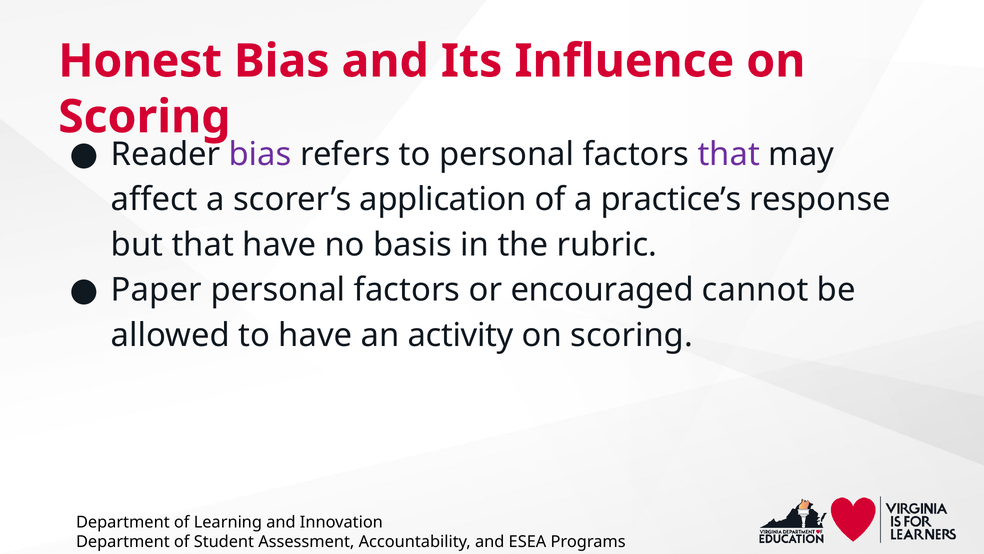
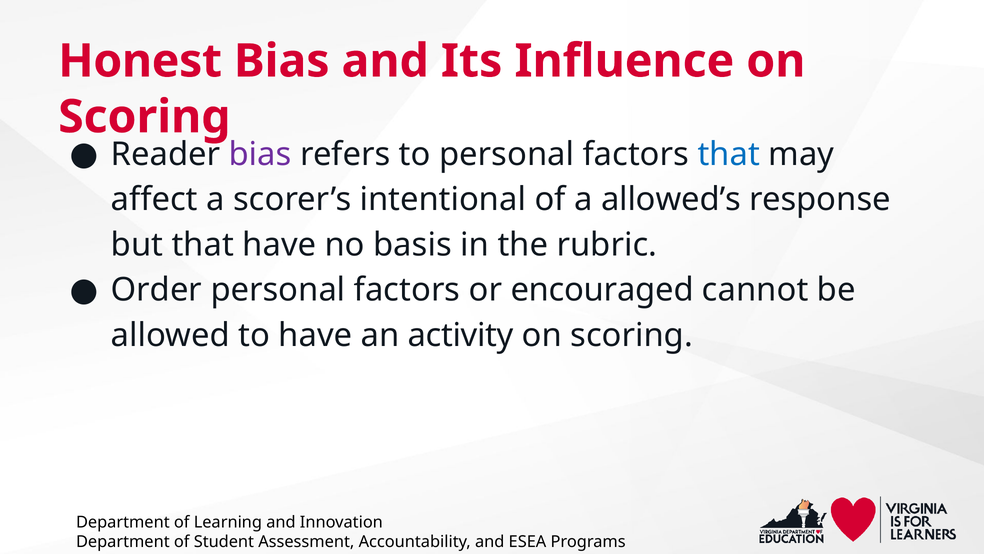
that colour: purple -> blue (729, 154)
application: application -> intentional (443, 199)
practice’s: practice’s -> allowed’s (671, 199)
Paper: Paper -> Order (156, 290)
